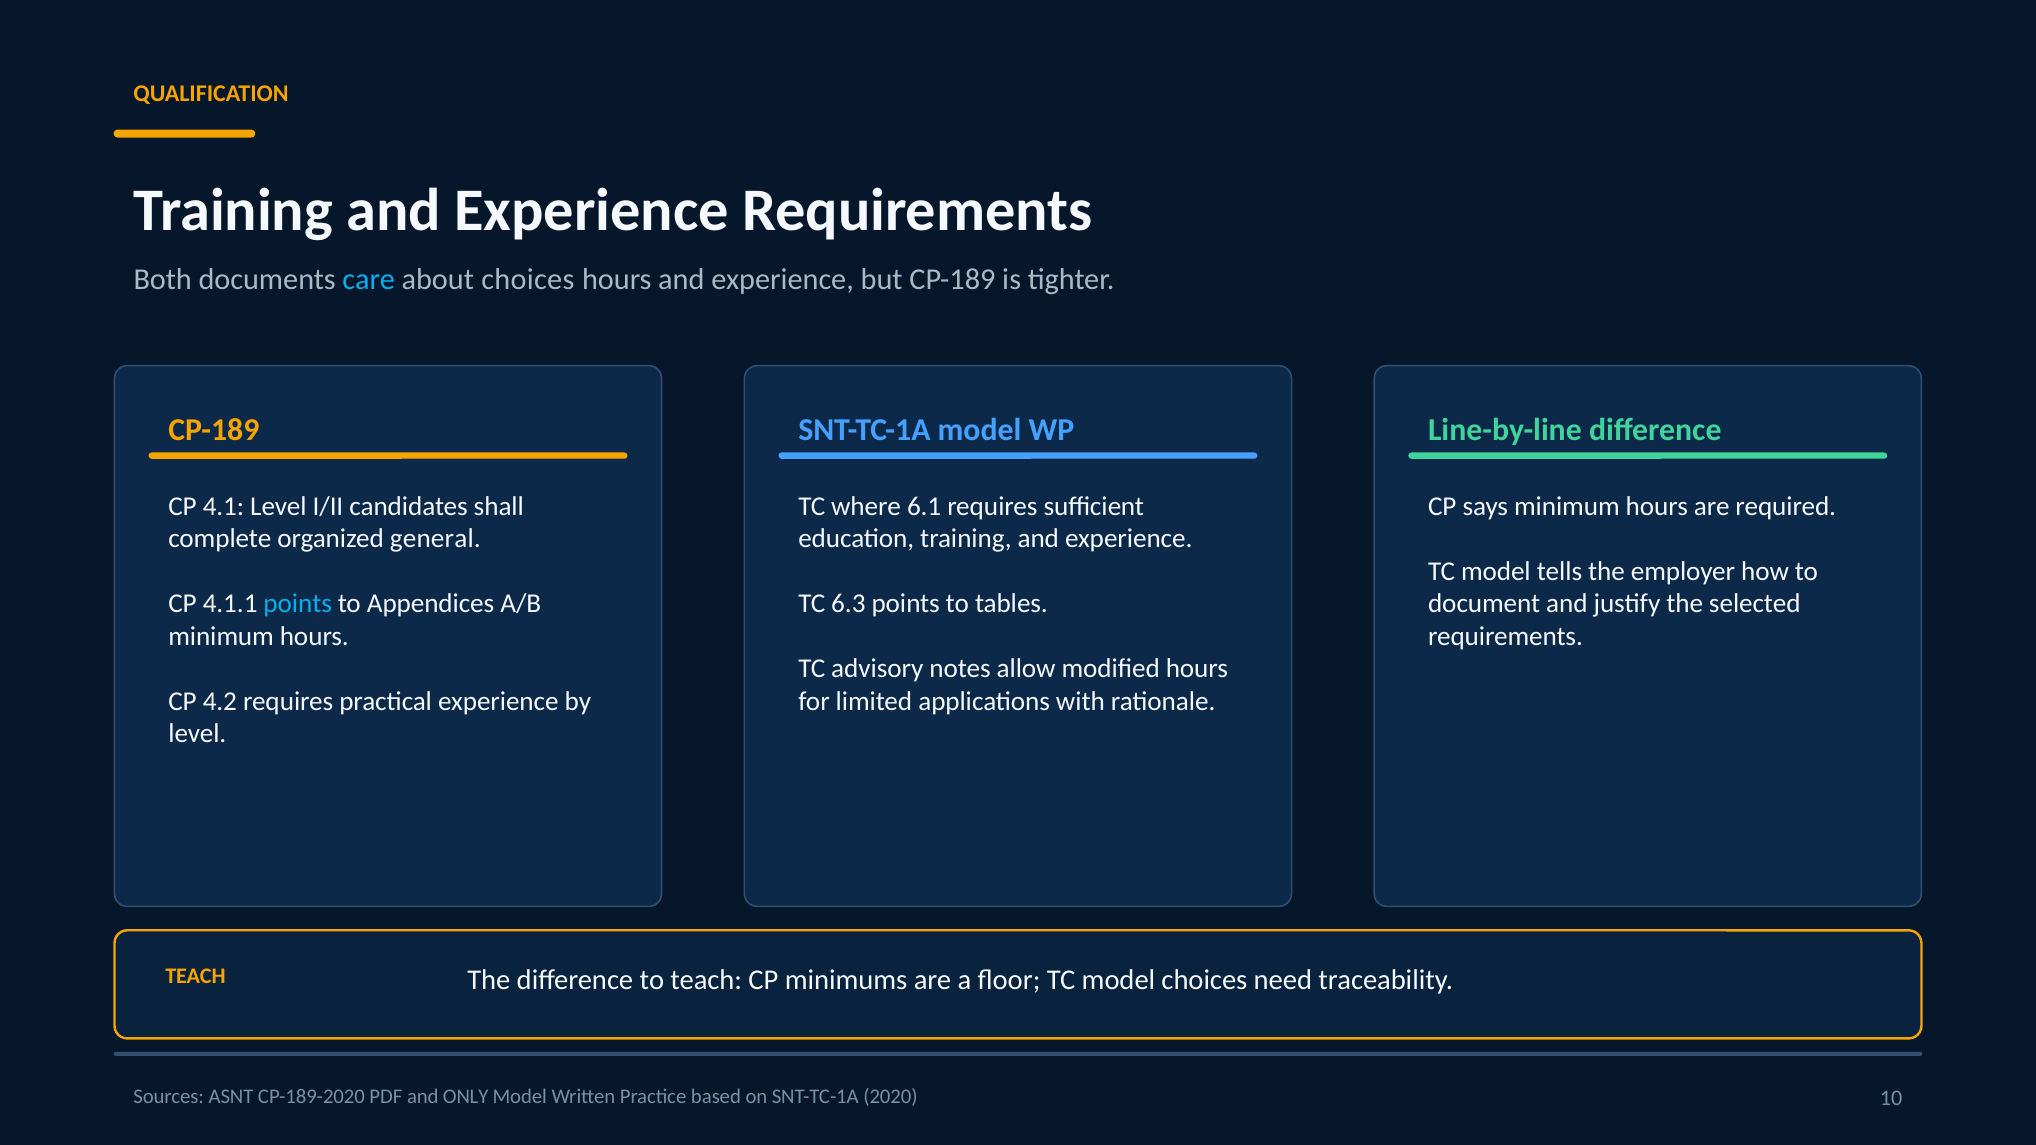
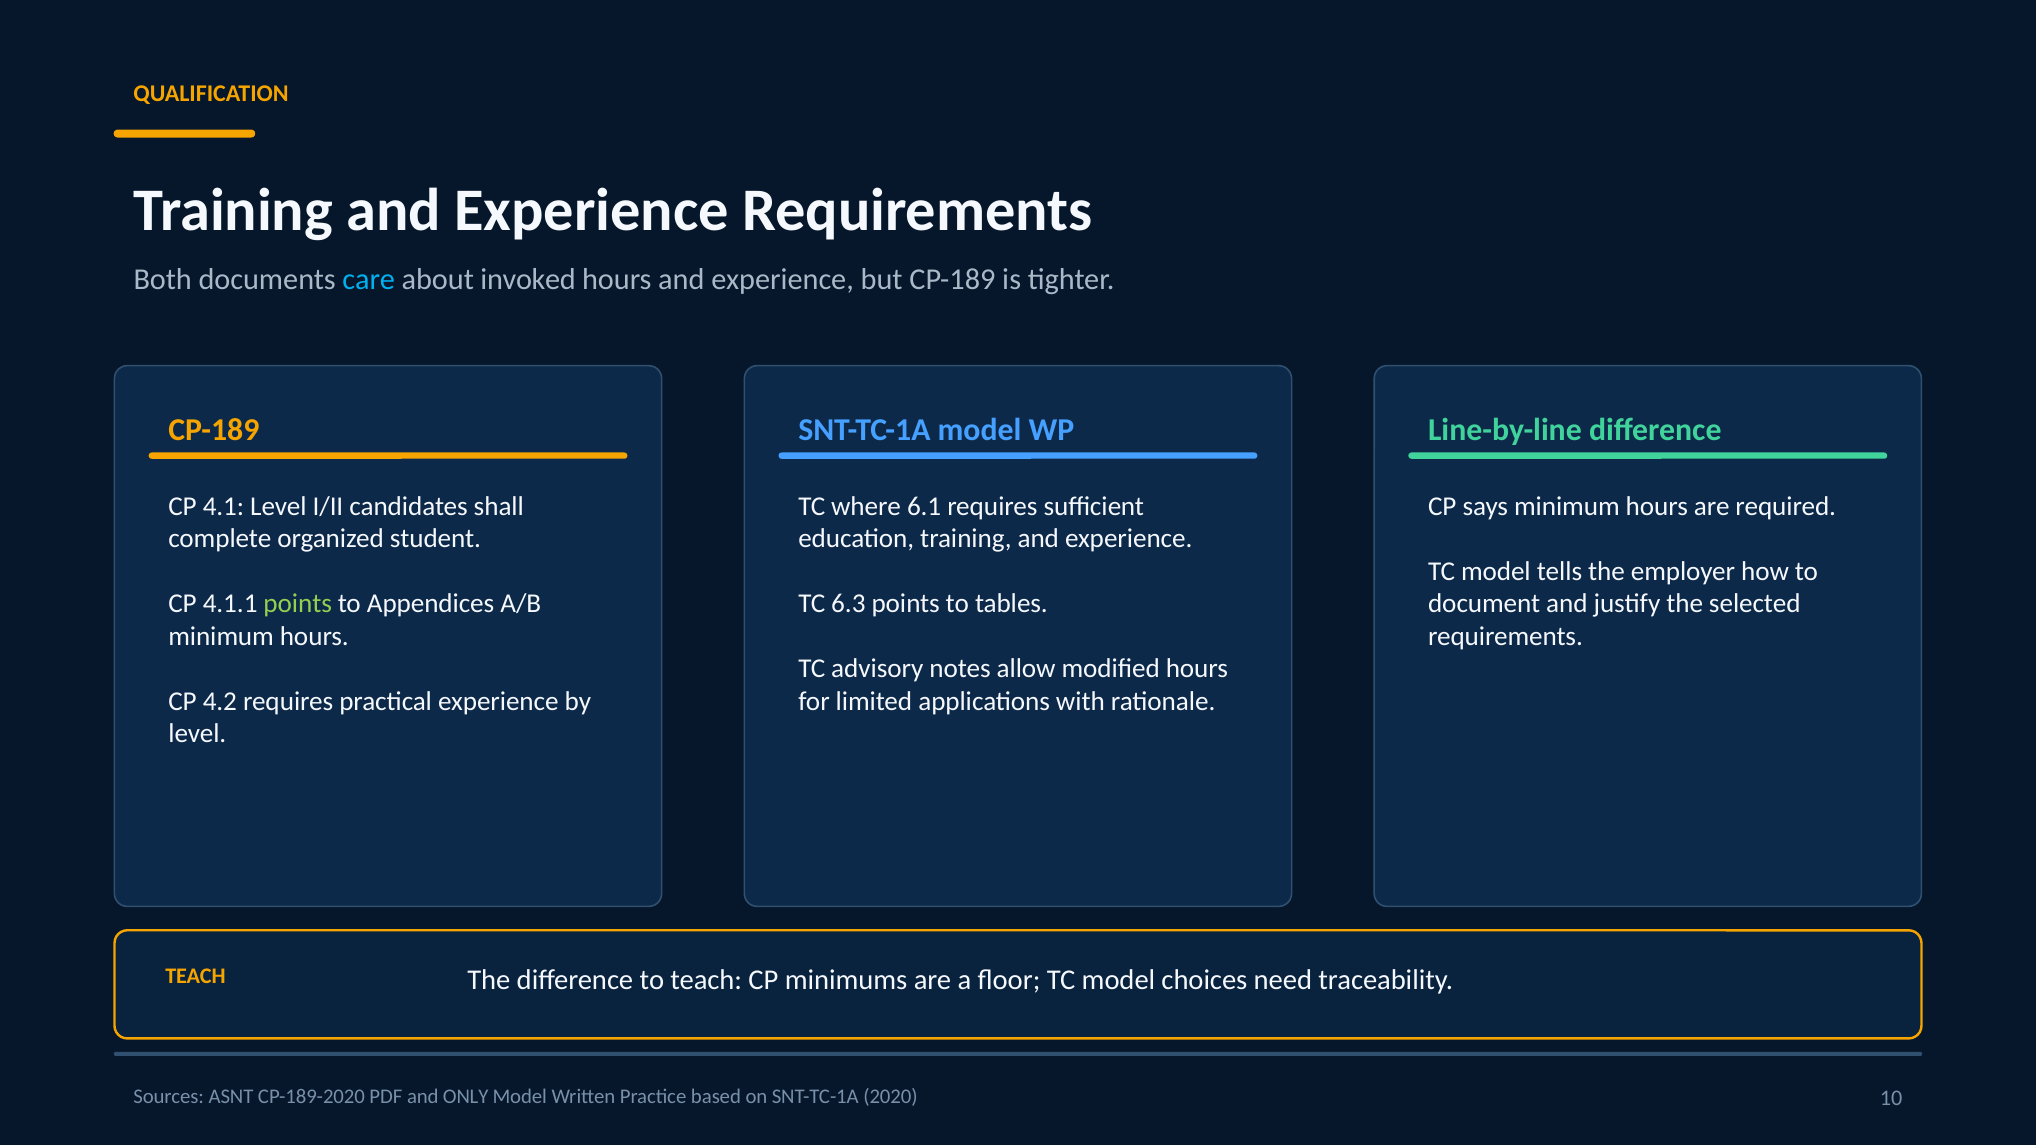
about choices: choices -> invoked (528, 280)
general: general -> student (435, 539)
points colour: light blue -> light green (298, 604)
